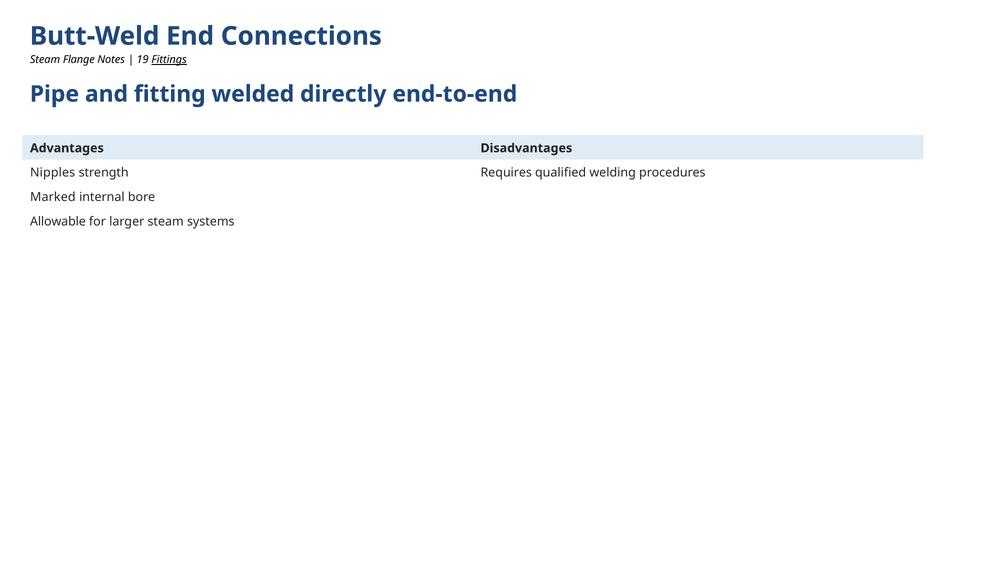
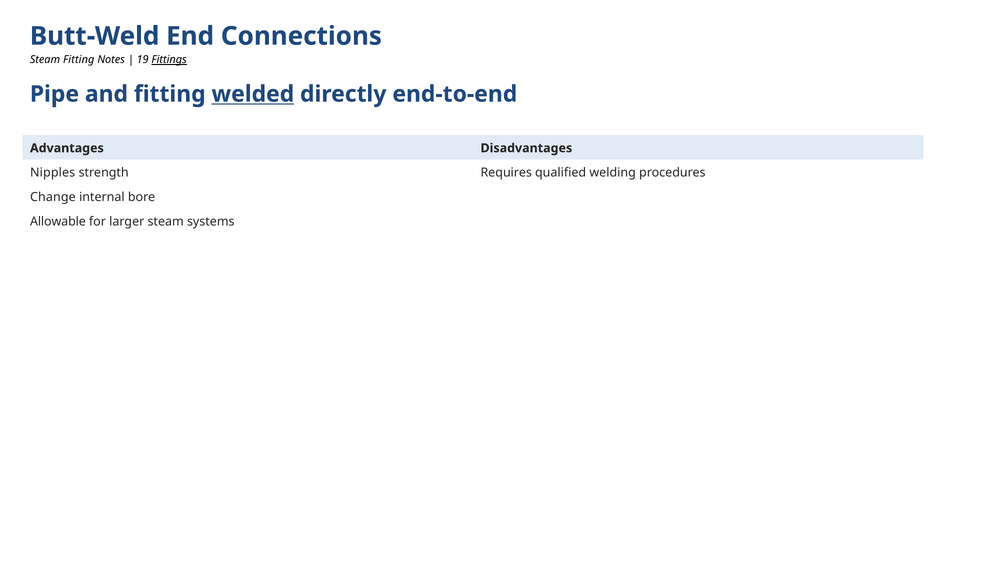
Steam Flange: Flange -> Fitting (79, 60)
welded underline: none -> present (253, 94)
Marked: Marked -> Change (53, 197)
